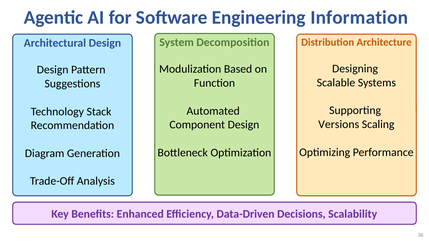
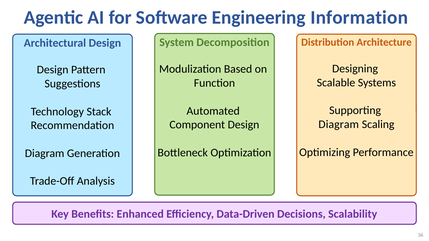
Versions: Versions -> Diagram (339, 125)
